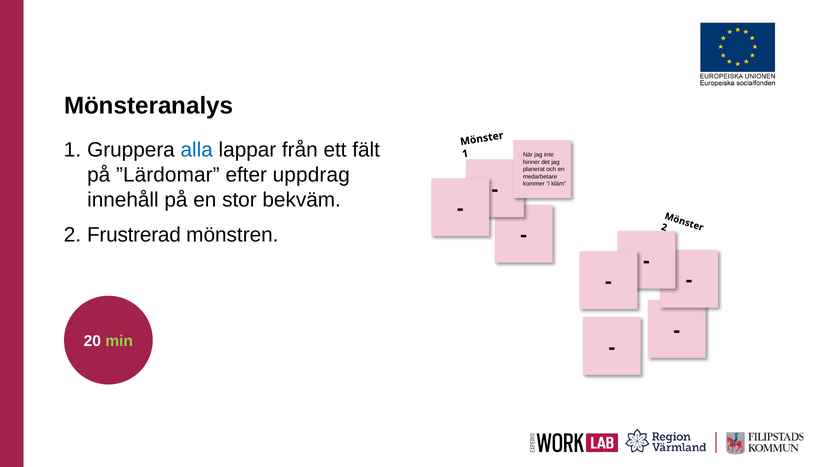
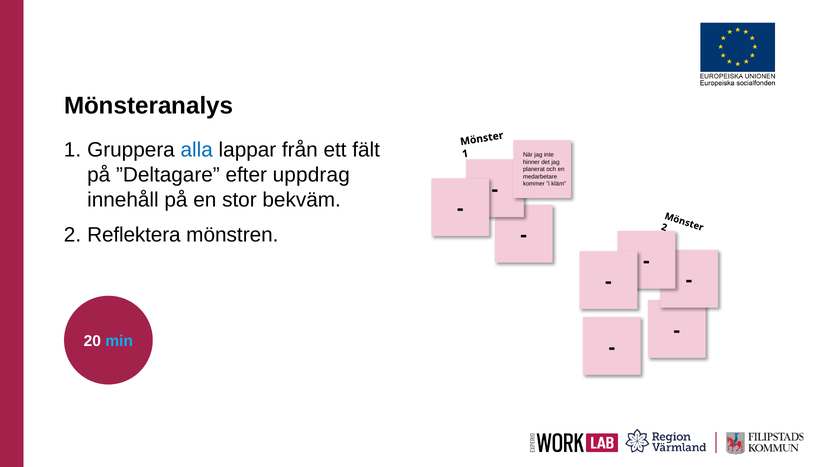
”Lärdomar: ”Lärdomar -> ”Deltagare (168, 175)
Frustrerad: Frustrerad -> Reflektera (134, 235)
min colour: light green -> light blue (119, 341)
